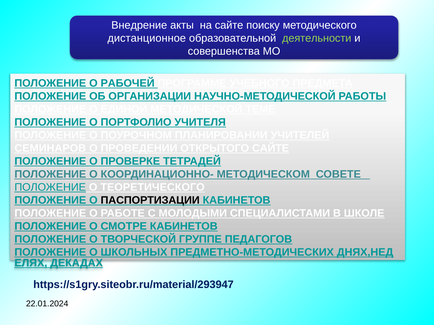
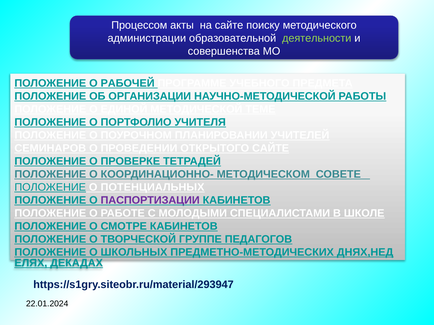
Внедрение: Внедрение -> Процессом (139, 25)
дистанционное: дистанционное -> администрации (147, 38)
ТЕОРЕТИЧЕСКОГО: ТЕОРЕТИЧЕСКОГО -> ПОТЕНЦИАЛЬНЫХ (153, 187)
ПАСПОРТИЗАЦИИ colour: black -> purple (150, 200)
